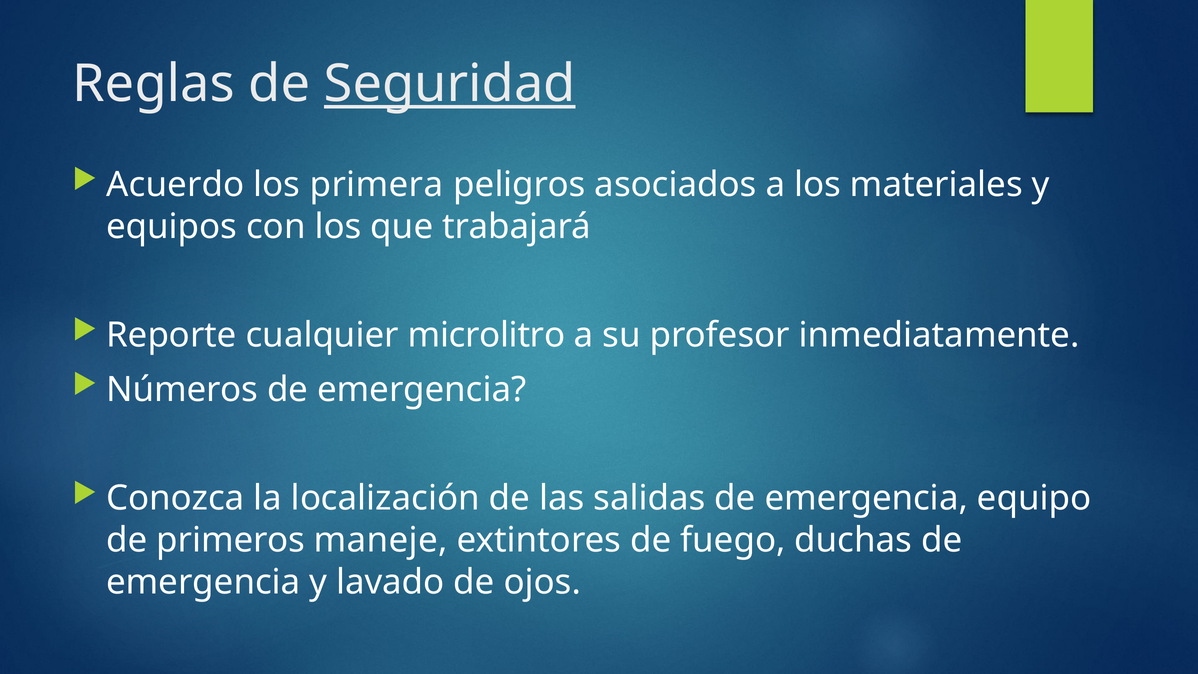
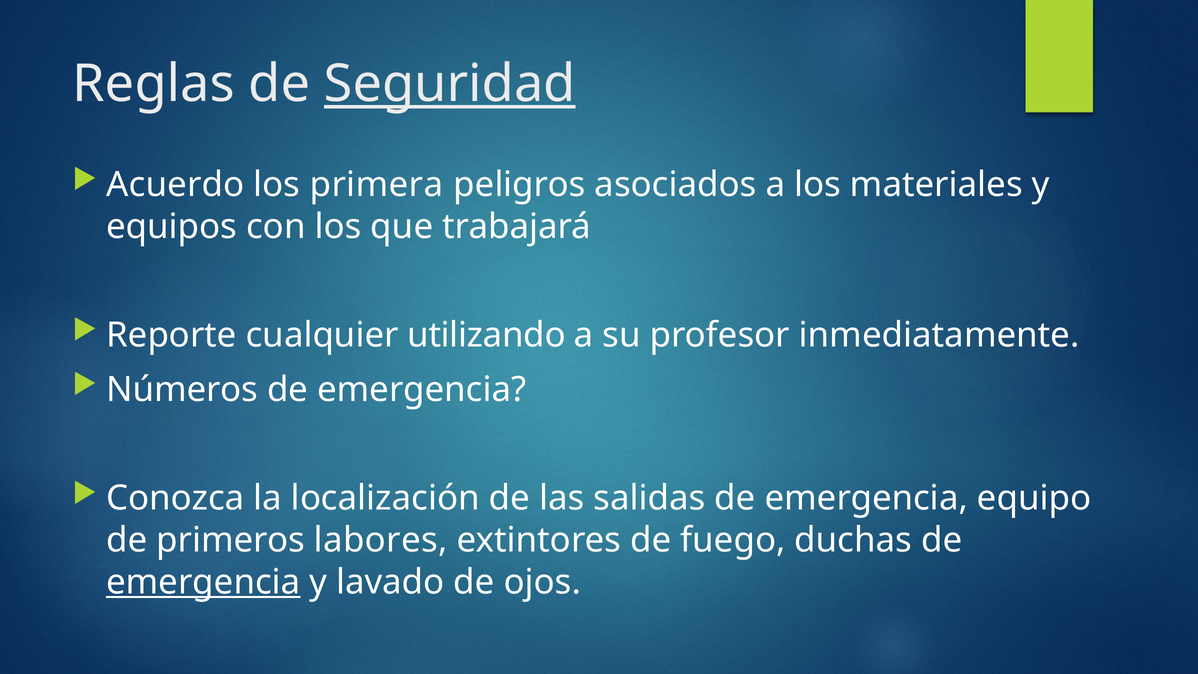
microlitro: microlitro -> utilizando (486, 335)
maneje: maneje -> labores (381, 540)
emergencia underline: none -> present (203, 582)
